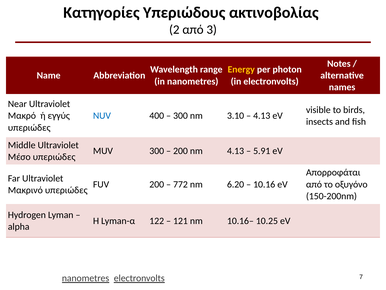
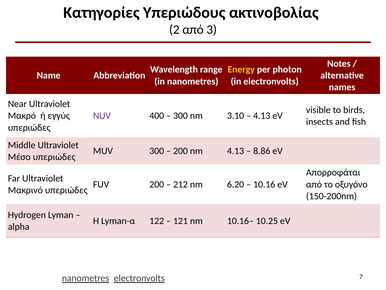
NUV colour: blue -> purple (102, 116)
5.91: 5.91 -> 8.86 (262, 151)
772: 772 -> 212 (180, 184)
